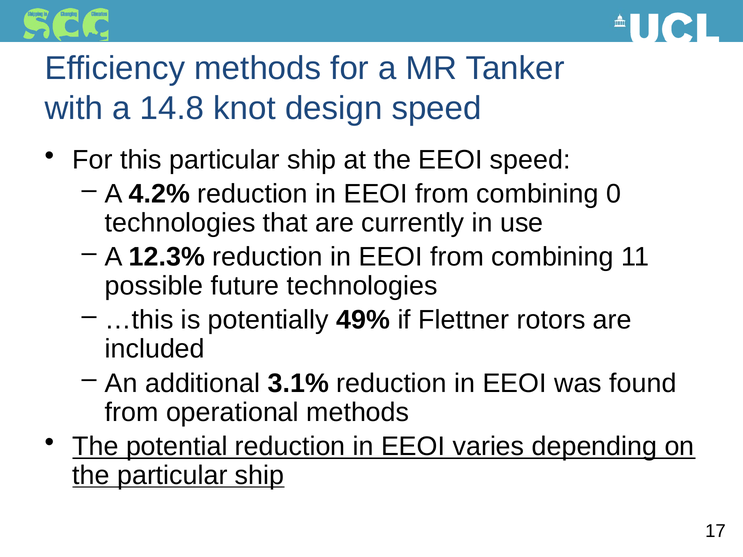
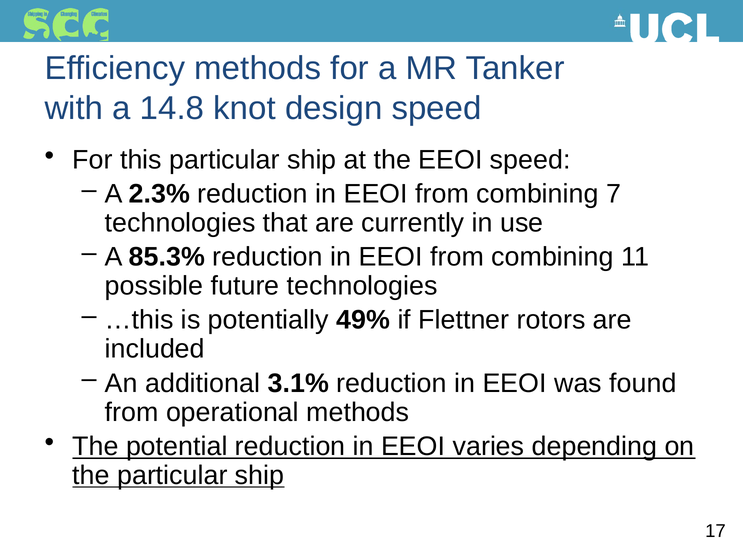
4.2%: 4.2% -> 2.3% (159, 194)
0: 0 -> 7 (613, 194)
12.3%: 12.3% -> 85.3% (167, 257)
